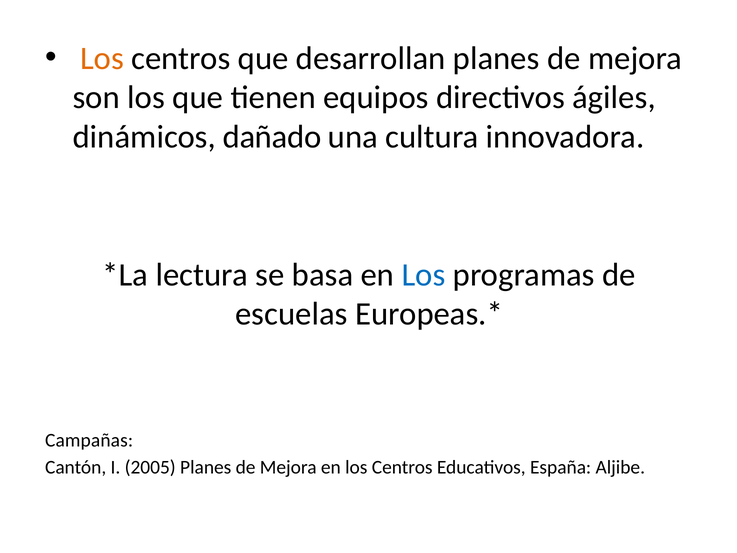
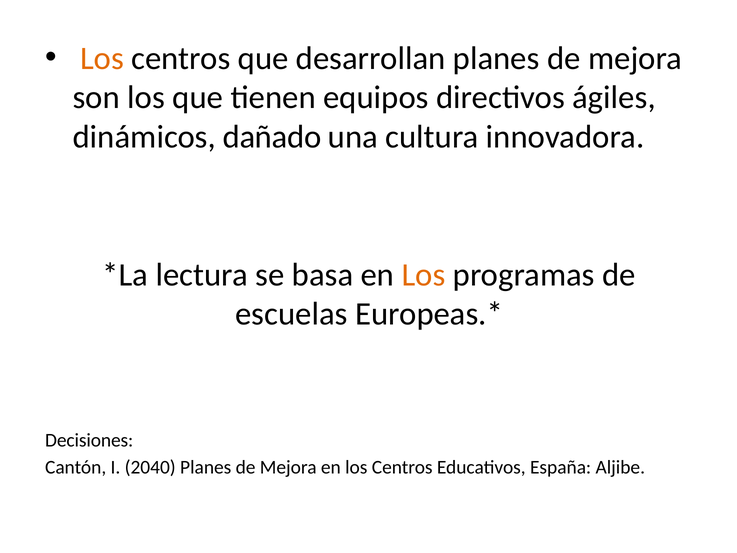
Los colour: blue -> orange (423, 275)
Campañas: Campañas -> Decisiones (89, 440)
2005: 2005 -> 2040 (150, 467)
